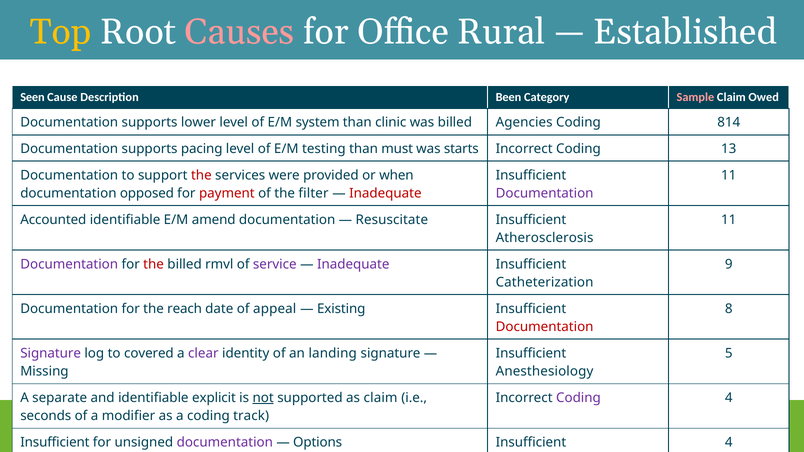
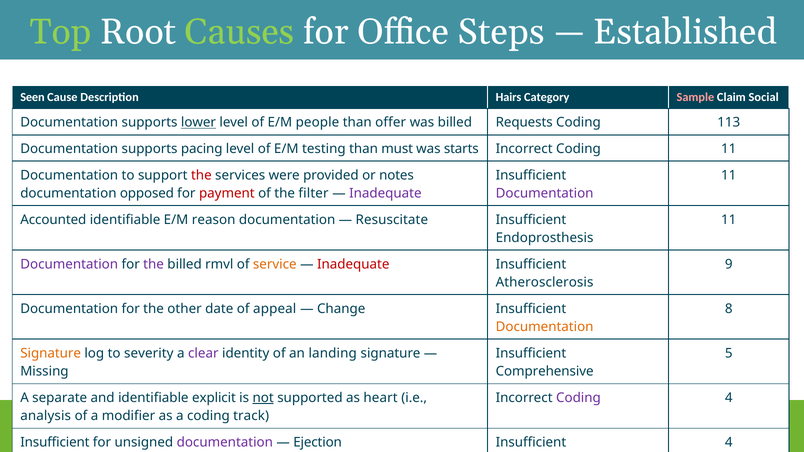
Top colour: yellow -> light green (61, 32)
Causes colour: pink -> light green (240, 32)
Rural: Rural -> Steps (501, 32)
Been: Been -> Hairs (509, 97)
Owed: Owed -> Social (764, 97)
lower underline: none -> present (199, 123)
system: system -> people (317, 123)
clinic: clinic -> offer (391, 123)
Agencies: Agencies -> Requests (524, 123)
Coding 814: 814 -> 113 (729, 123)
Coding 13: 13 -> 11 (729, 149)
when: when -> notes (396, 175)
Inadequate colour: red -> purple (385, 193)
amend: amend -> reason (214, 220)
Atherosclerosis: Atherosclerosis -> Endoprosthesis (545, 238)
the colour: red -> purple (154, 264)
service colour: purple -> orange (275, 264)
Inadequate colour: purple -> red (353, 264)
Catheterization: Catheterization -> Atherosclerosis (545, 283)
reach: reach -> other (185, 309)
Existing: Existing -> Change (341, 309)
Documentation colour: red -> orange (545, 327)
Signature colour: purple -> orange (51, 353)
covered: covered -> severity (149, 353)
Anesthesiology: Anesthesiology -> Comprehensive (545, 372)
as claim: claim -> heart (381, 398)
seconds: seconds -> analysis (46, 416)
Options: Options -> Ejection (318, 442)
